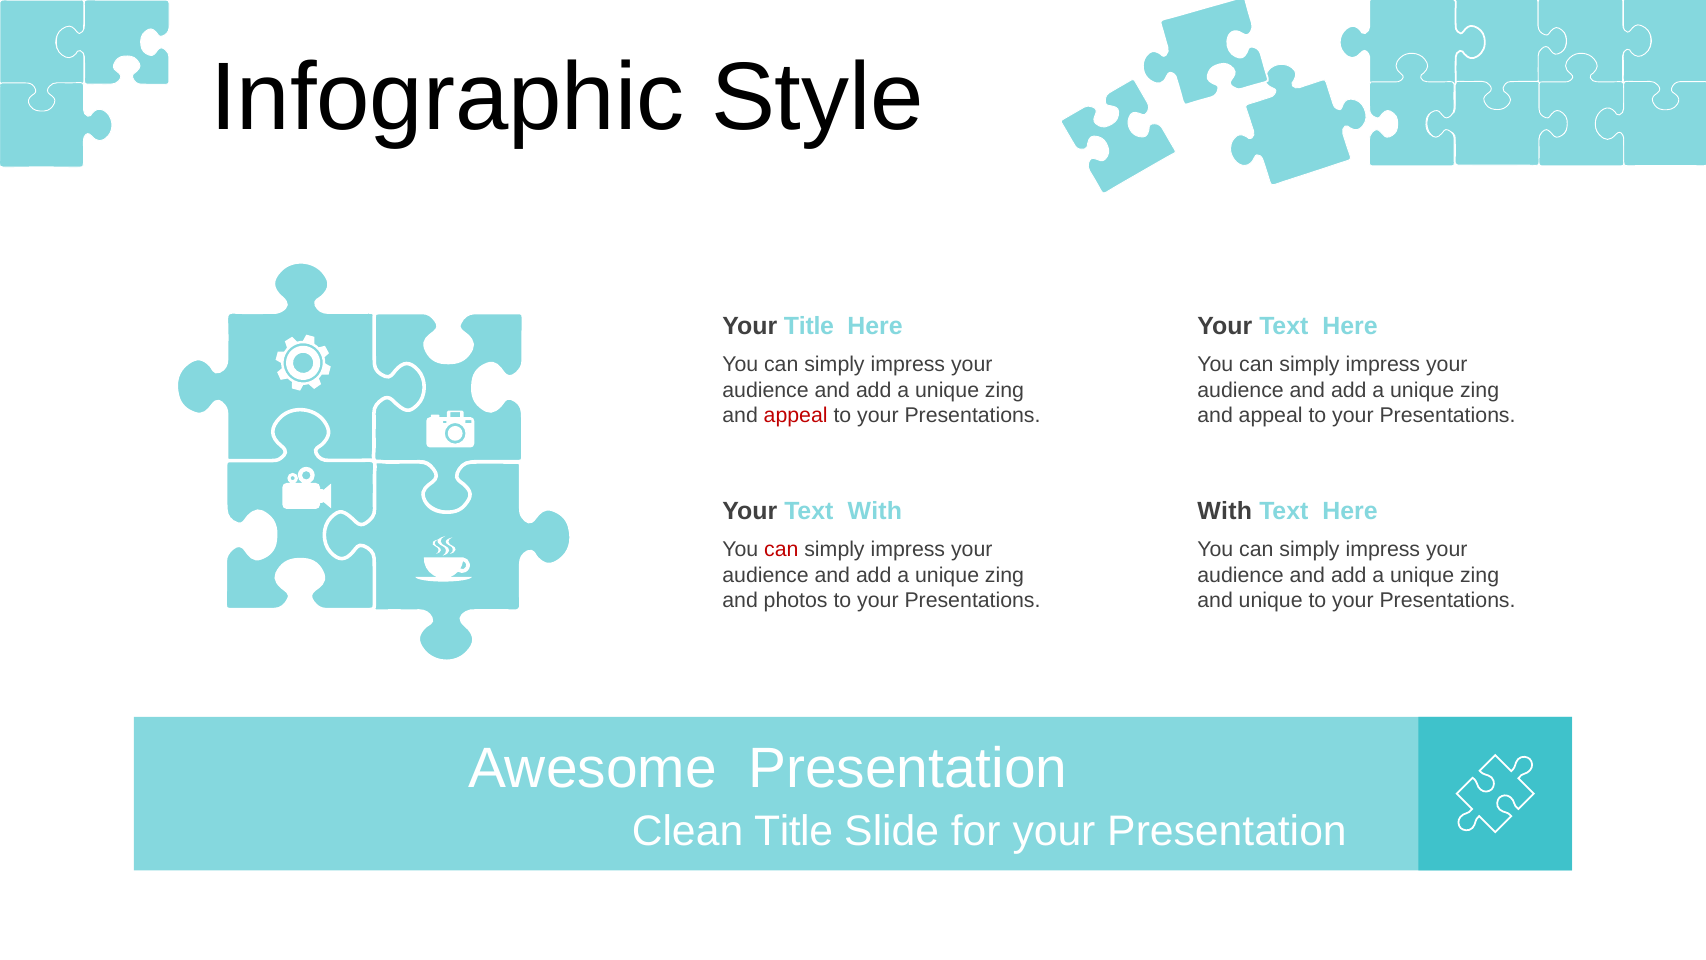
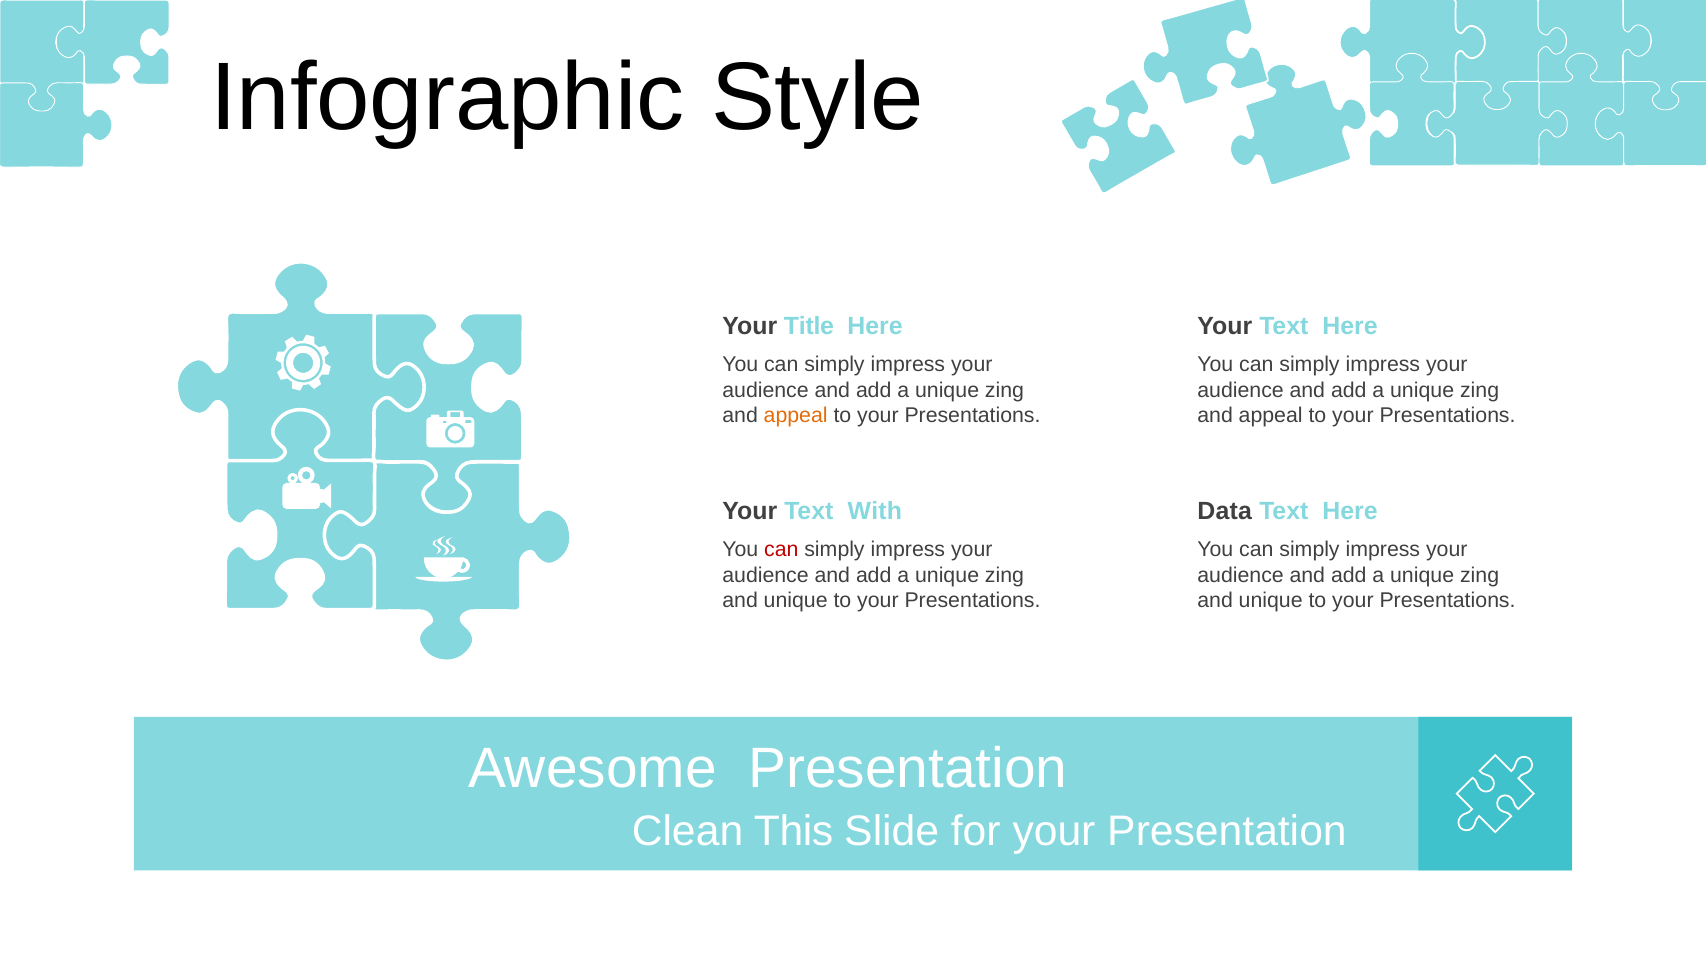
appeal colour: red -> orange (796, 416)
With: With -> Data (1225, 511)
photos: photos -> unique (796, 600)
Clean Title: Title -> This (794, 831)
